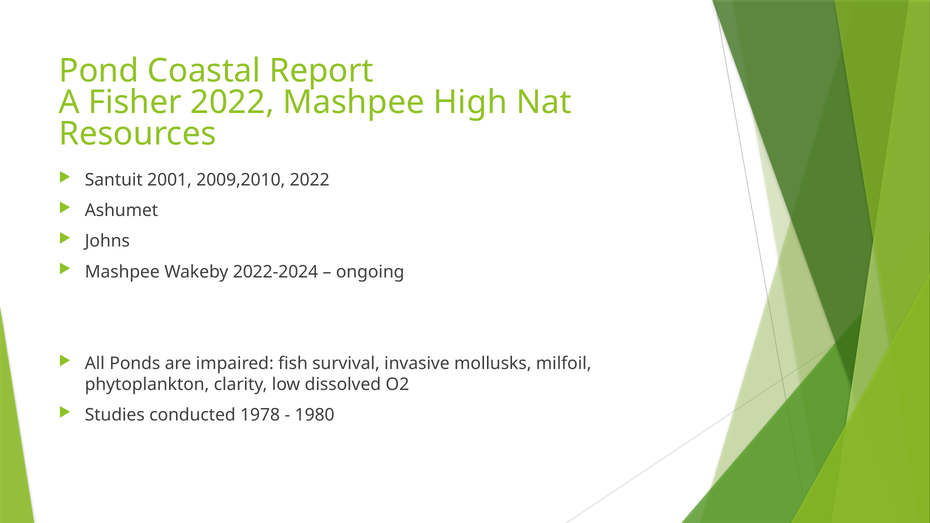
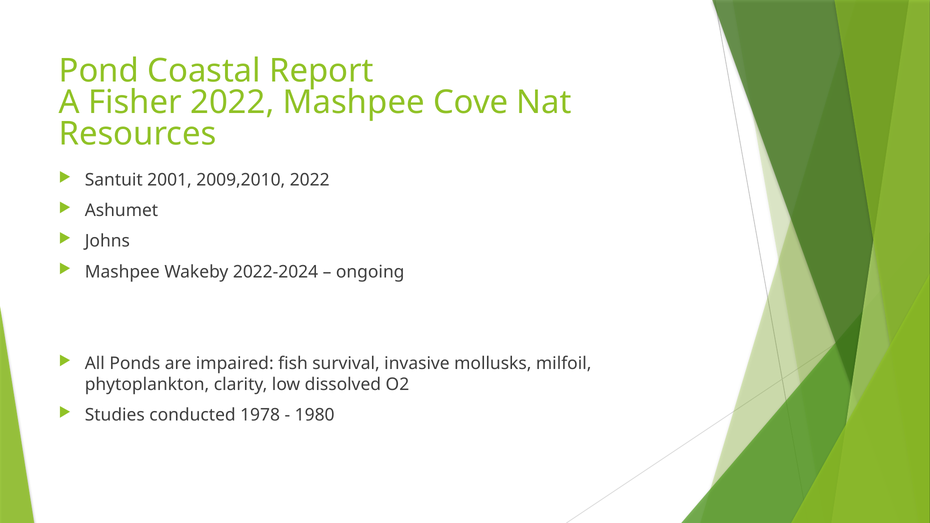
High: High -> Cove (471, 102)
